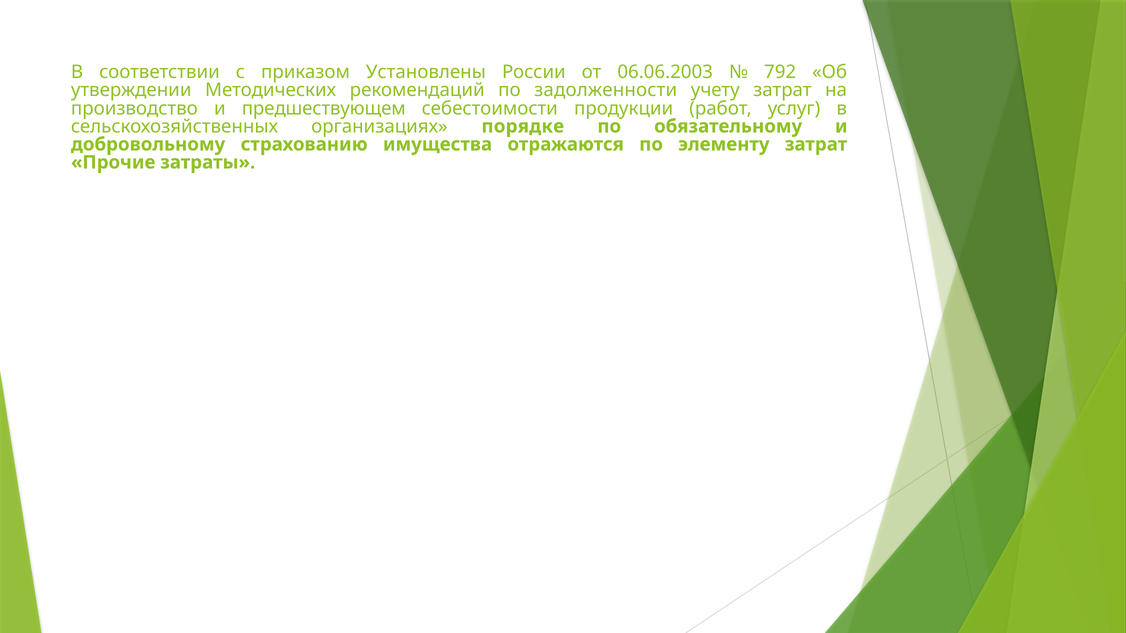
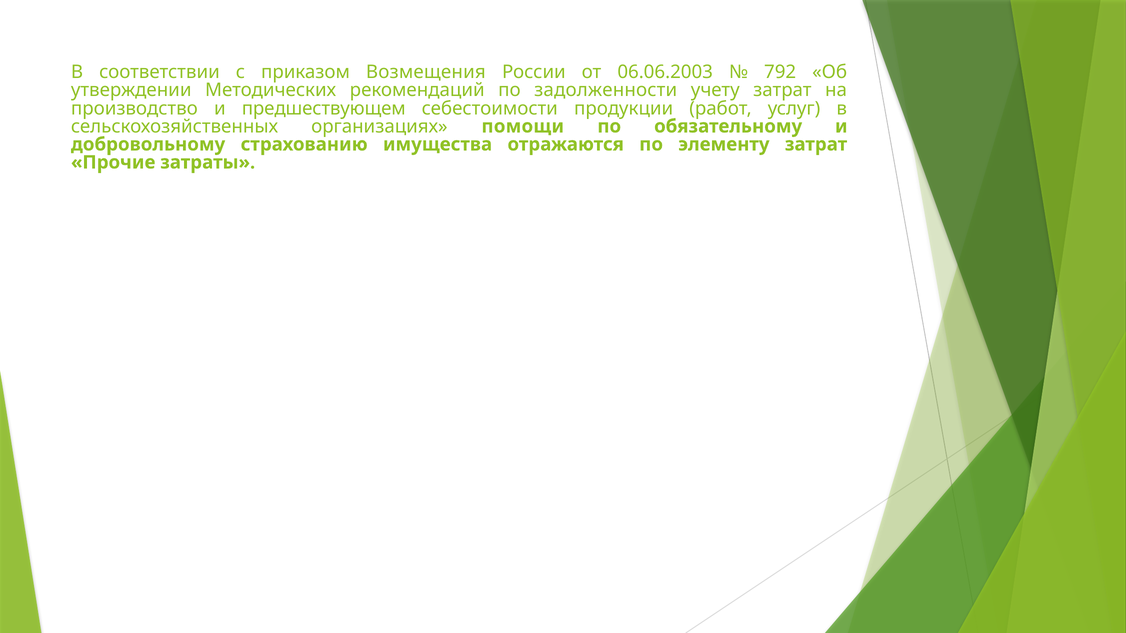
Установлены: Установлены -> Возмещения (426, 72)
порядке: порядке -> помощи (523, 126)
